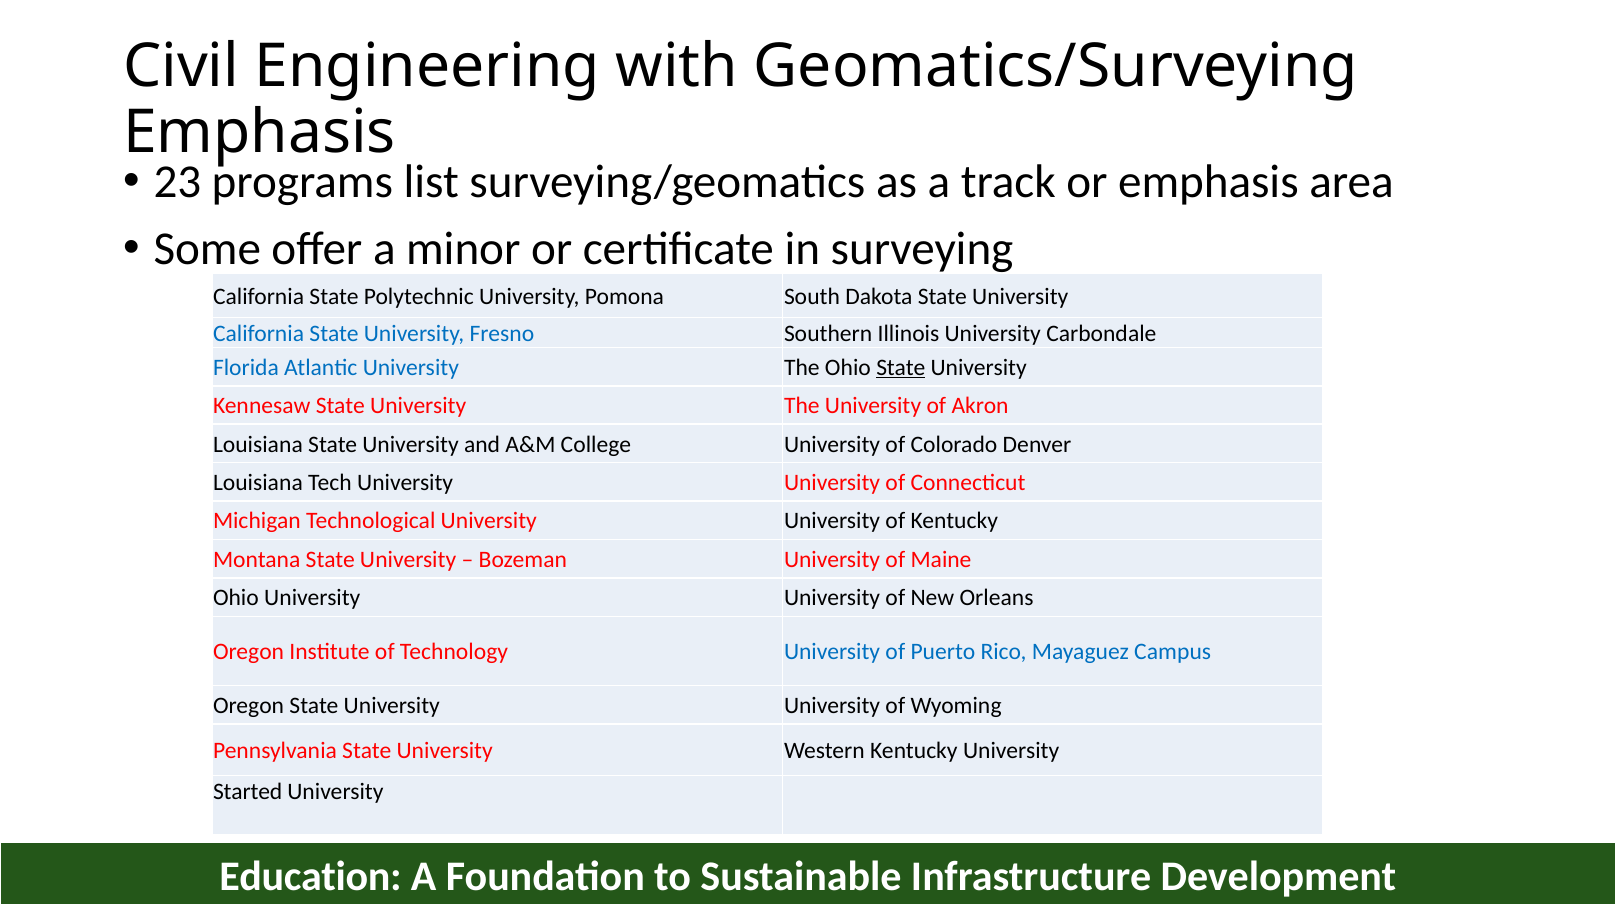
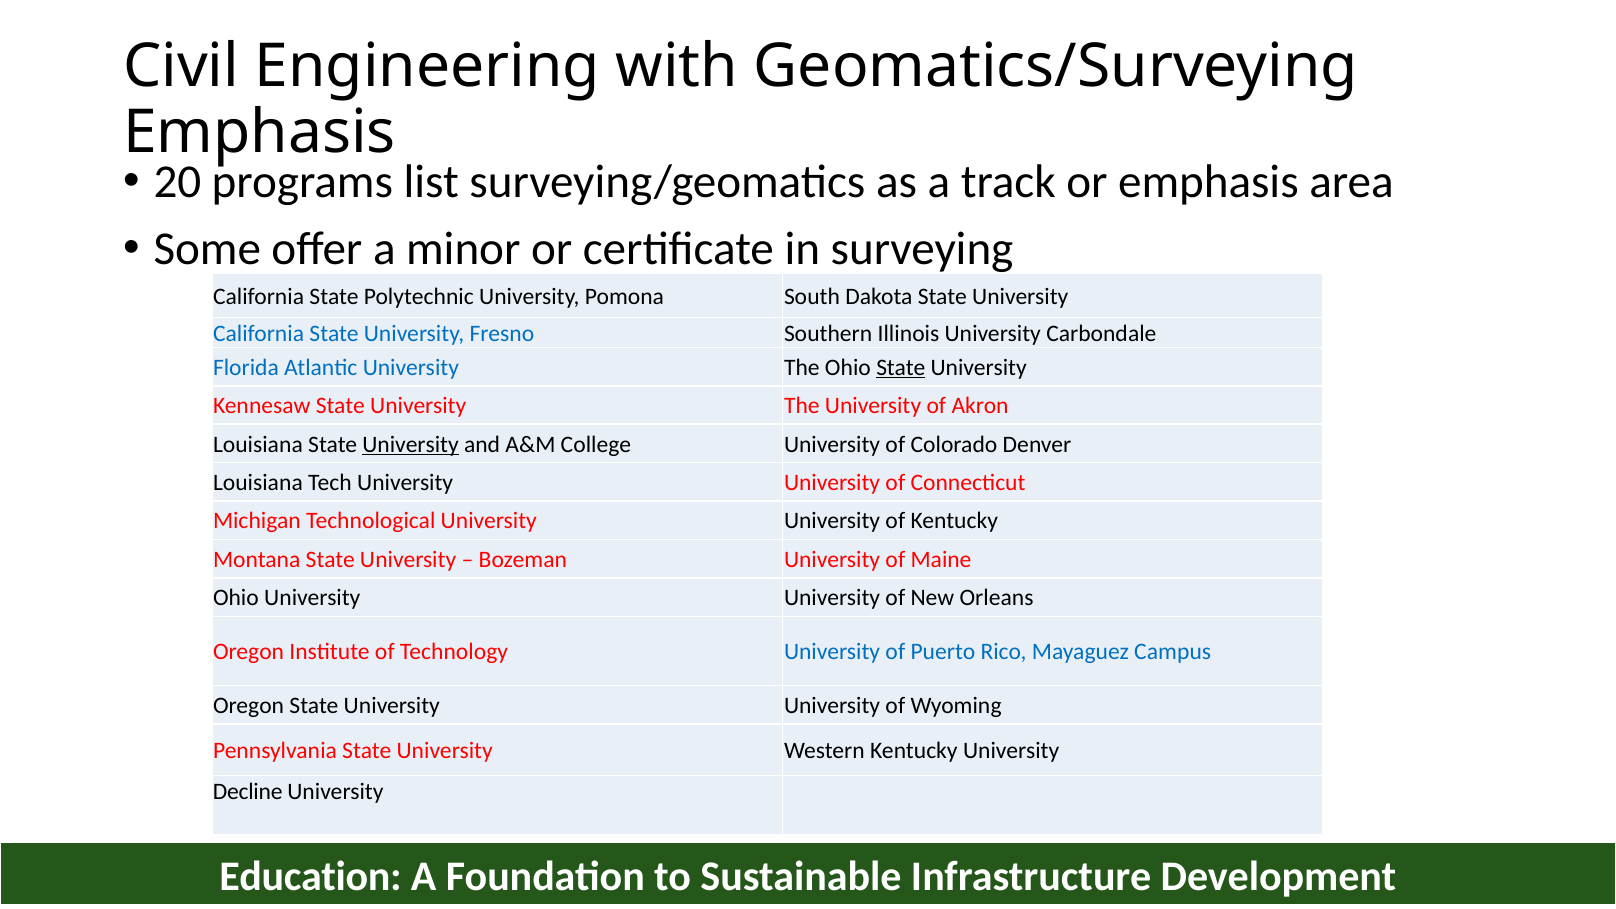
23: 23 -> 20 (177, 181)
University underline: none -> present (411, 444)
Started: Started -> Decline (248, 792)
